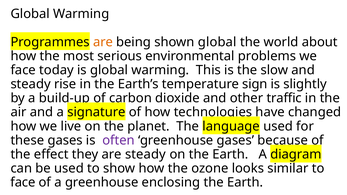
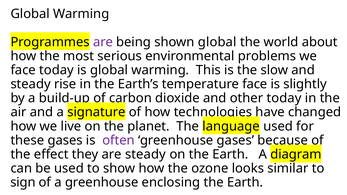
are colour: orange -> purple (103, 42)
temperature sign: sign -> face (255, 84)
other traffic: traffic -> today (284, 98)
face: face -> sign (23, 183)
